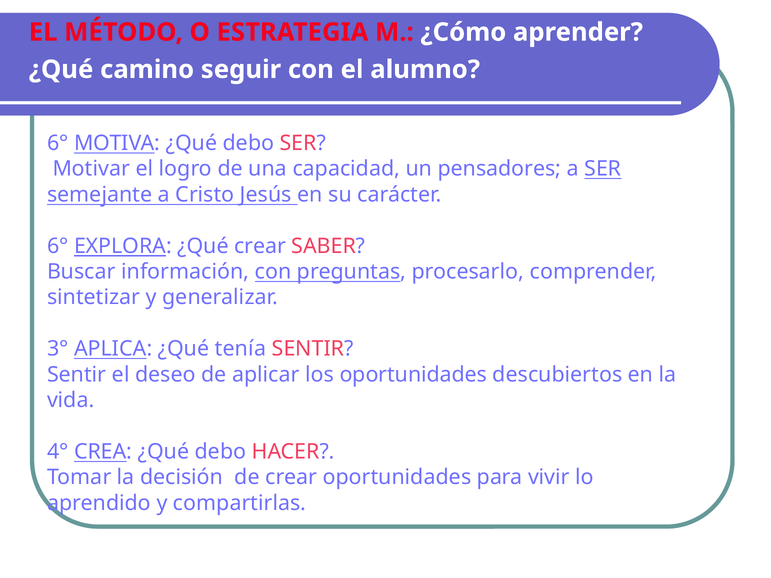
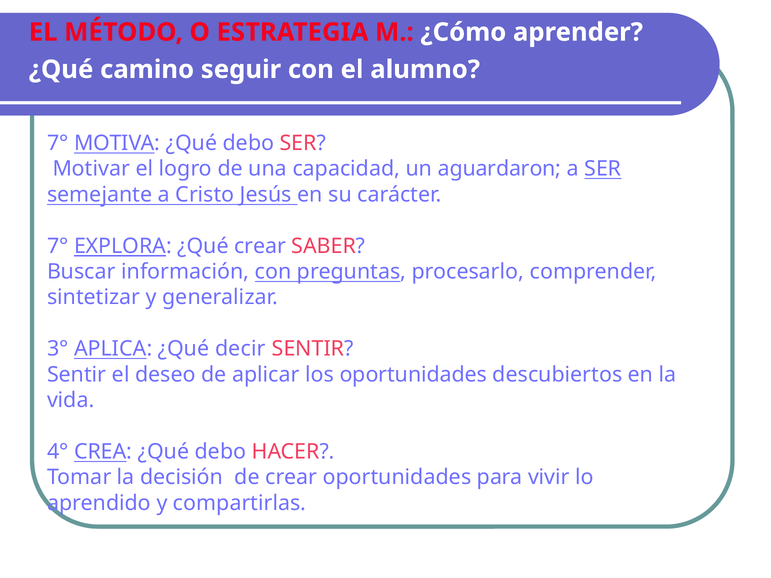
6°: 6° -> 7° (58, 143)
pensadores: pensadores -> aguardaron (499, 169)
6°: 6° -> 7° (58, 246)
tenía: tenía -> decir (240, 349)
